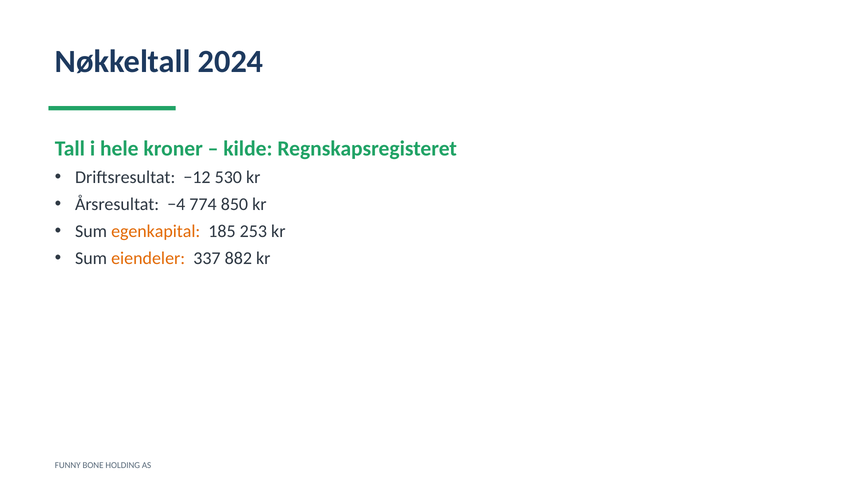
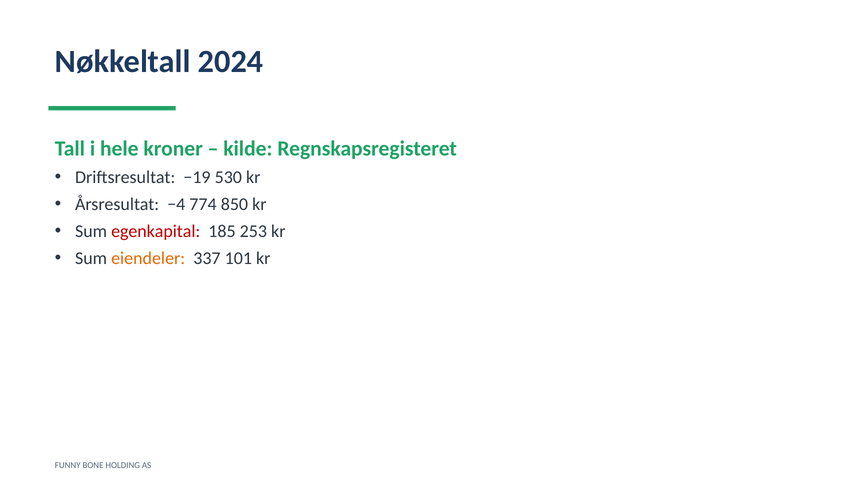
−12: −12 -> −19 (197, 177)
egenkapital colour: orange -> red (156, 231)
882: 882 -> 101 (238, 258)
